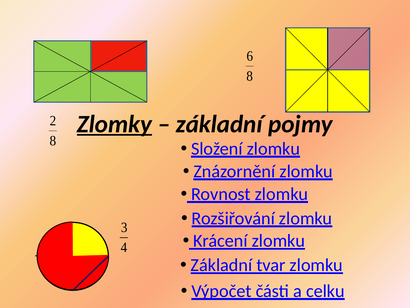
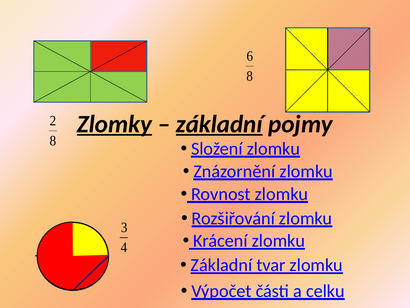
základní underline: none -> present (219, 124)
